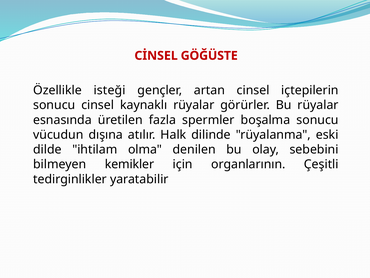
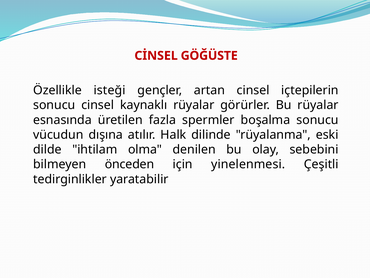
kemikler: kemikler -> önceden (129, 164)
organlarının: organlarının -> yinelenmesi (248, 164)
